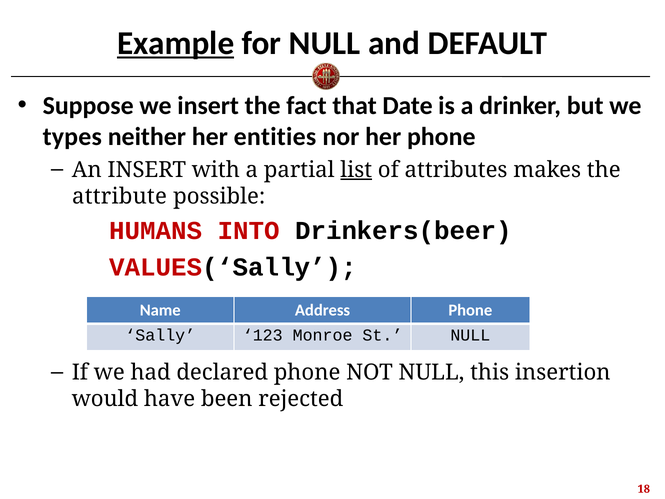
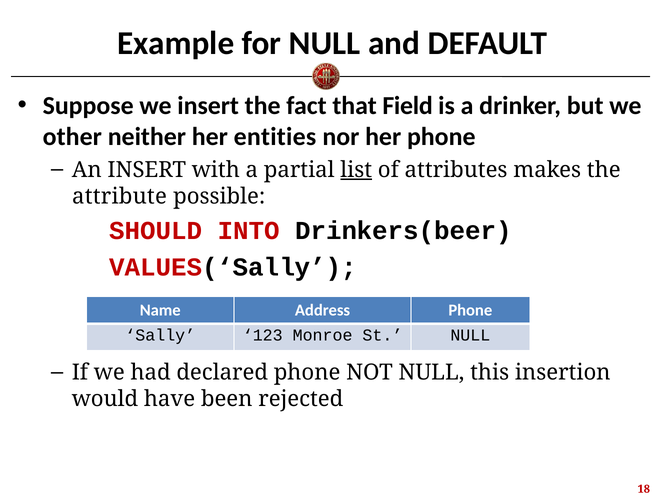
Example underline: present -> none (176, 43)
Date: Date -> Field (408, 106)
types: types -> other (72, 137)
HUMANS: HUMANS -> SHOULD (156, 231)
